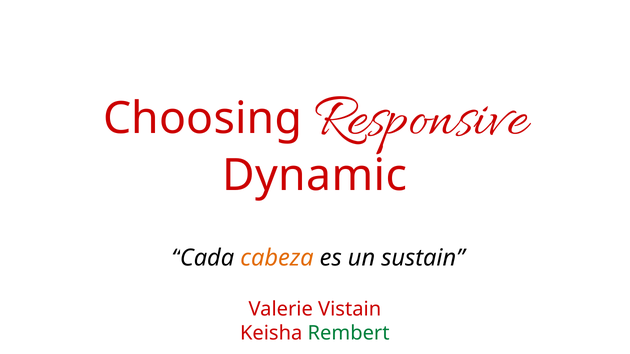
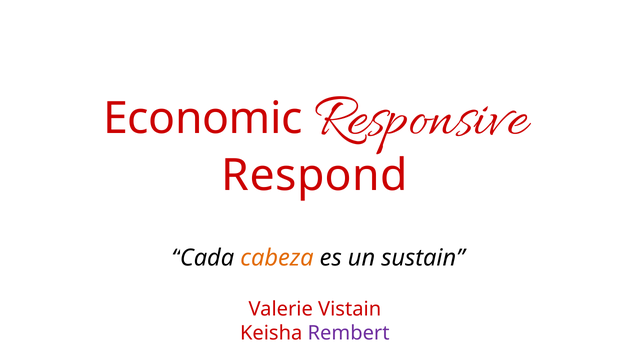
Choosing: Choosing -> Economic (203, 119)
Dynamic: Dynamic -> Respond (315, 176)
Rembert colour: green -> purple (349, 334)
